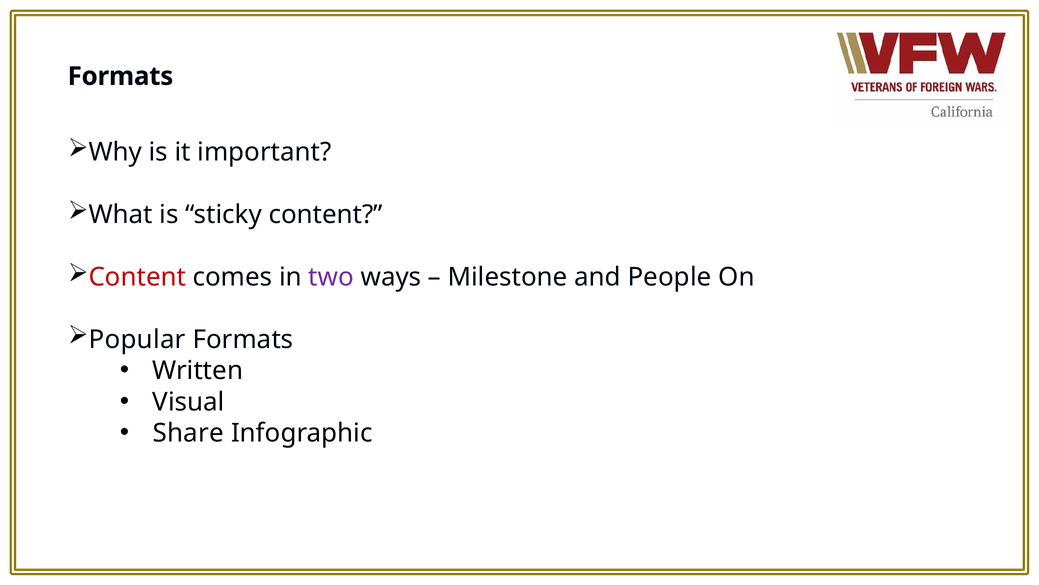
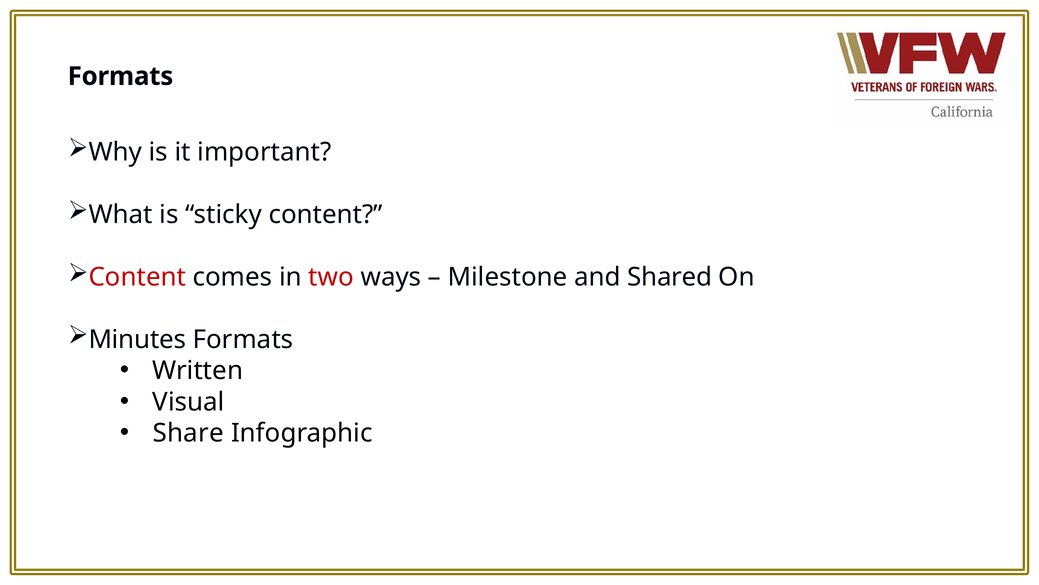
two colour: purple -> red (331, 277)
People: People -> Shared (670, 277)
Popular: Popular -> Minutes (137, 339)
